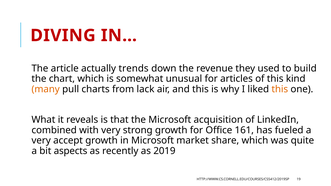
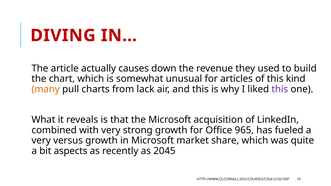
trends: trends -> causes (134, 68)
this colour: orange -> purple (280, 89)
161: 161 -> 965 (244, 130)
accept: accept -> versus (68, 141)
2019: 2019 -> 2045 (164, 151)
